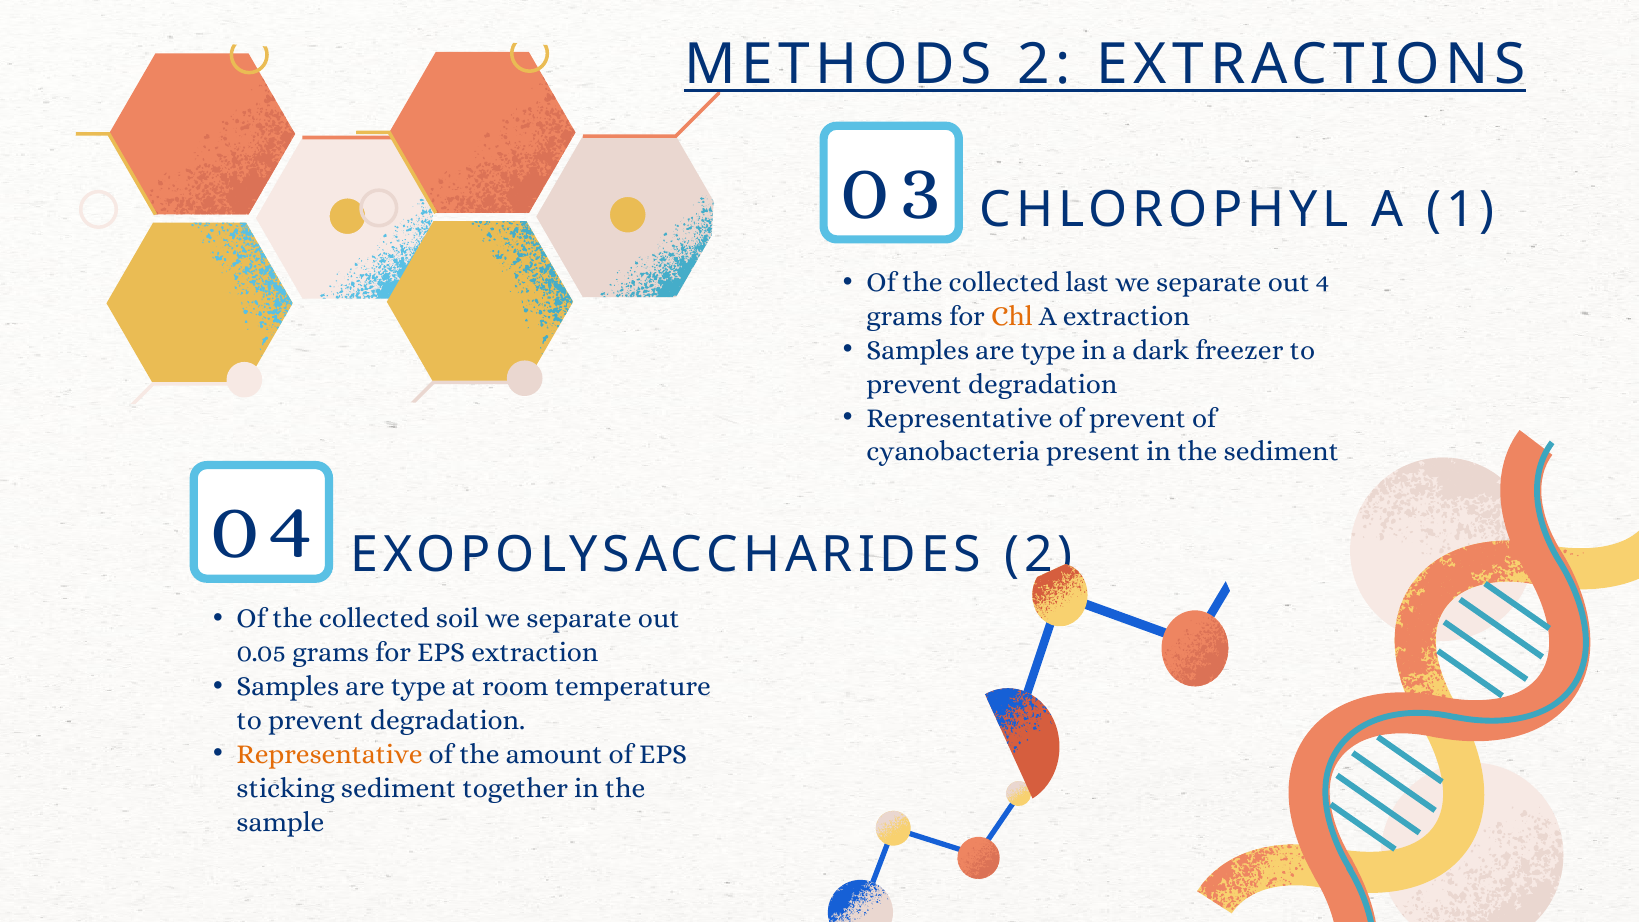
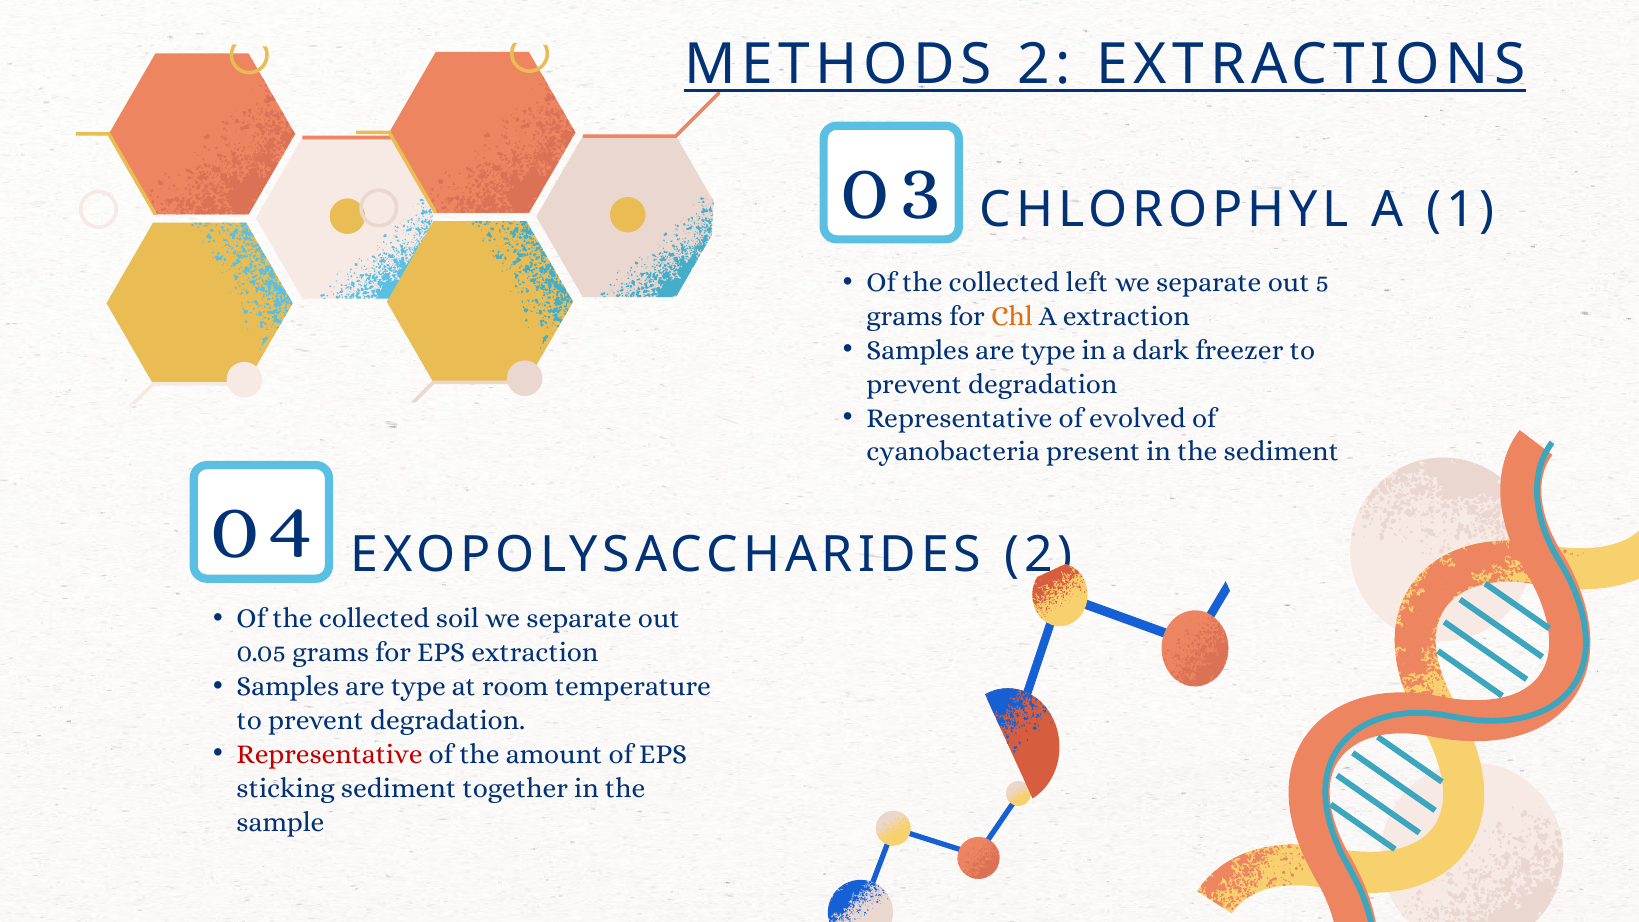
last: last -> left (1087, 282)
4: 4 -> 5 (1323, 282)
of prevent: prevent -> evolved (1138, 418)
Representative colour: orange -> red (330, 754)
